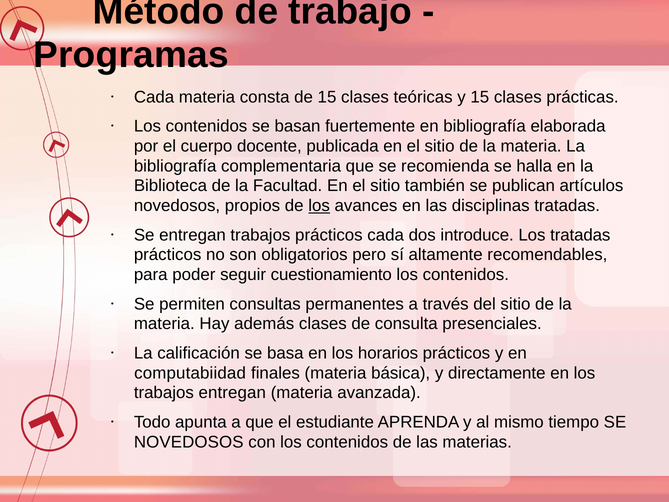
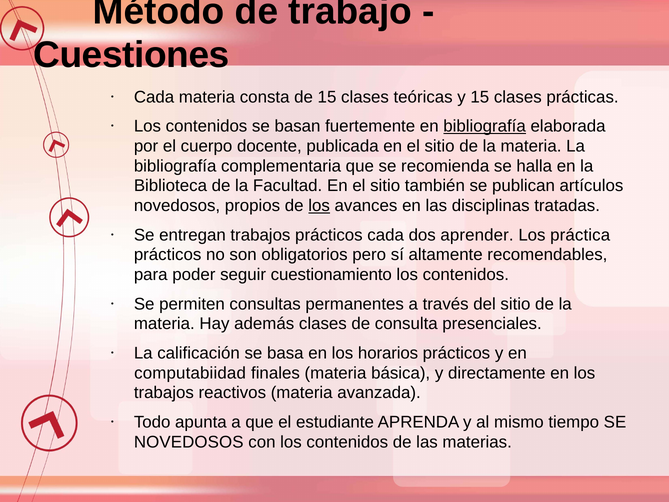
Programas: Programas -> Cuestiones (131, 55)
bibliografía underline: none -> present (485, 126)
introduce: introduce -> aprender (477, 235)
Los tratadas: tratadas -> práctica (580, 235)
trabajos entregan: entregan -> reactivos (232, 393)
